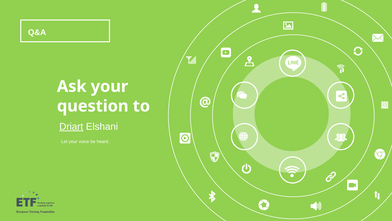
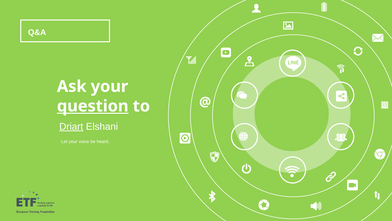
question underline: none -> present (93, 106)
